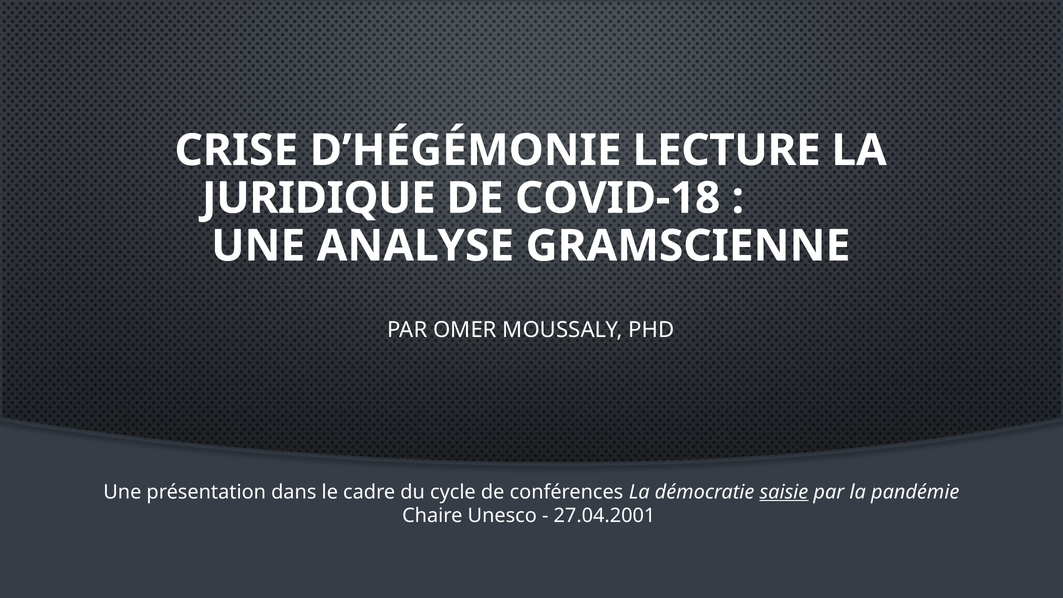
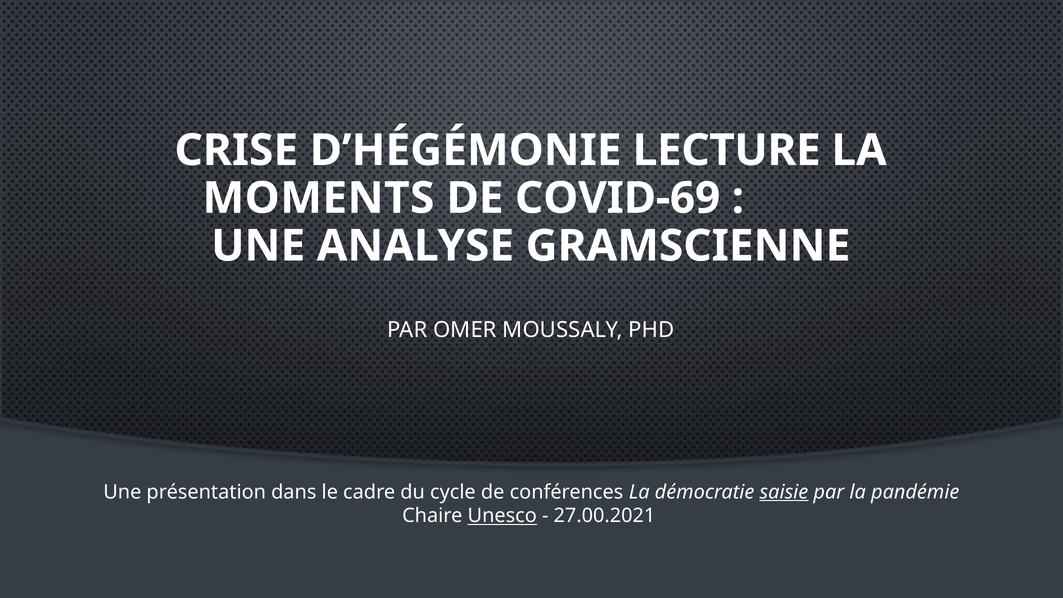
JURIDIQUE: JURIDIQUE -> MOMENTS (318, 198)
COVID-18: COVID-18 -> COVID-69 (618, 198)
Unesco underline: none -> present (502, 516)
27.04.2001: 27.04.2001 -> 27.00.2021 (604, 516)
